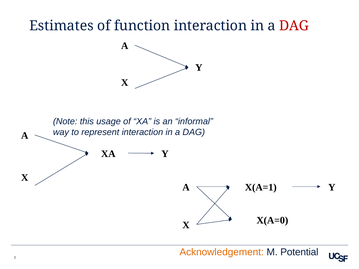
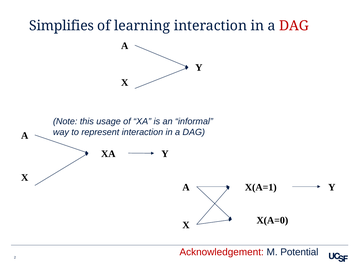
Estimates: Estimates -> Simplifies (62, 26)
function: function -> learning (142, 26)
Acknowledgement colour: orange -> red (222, 252)
